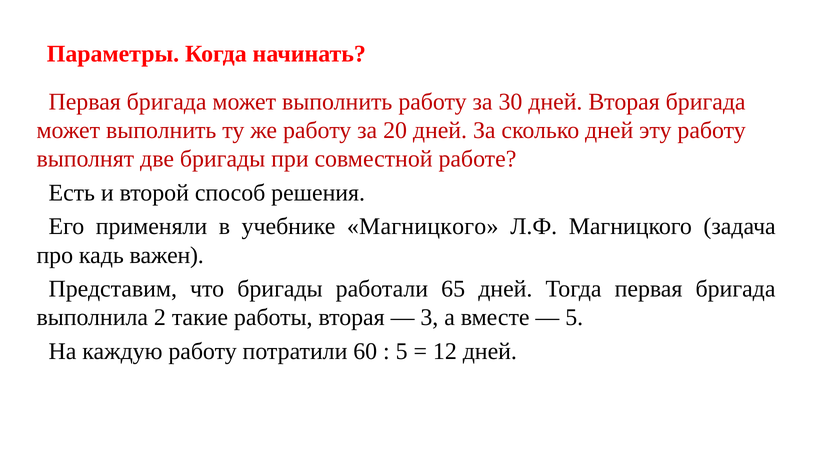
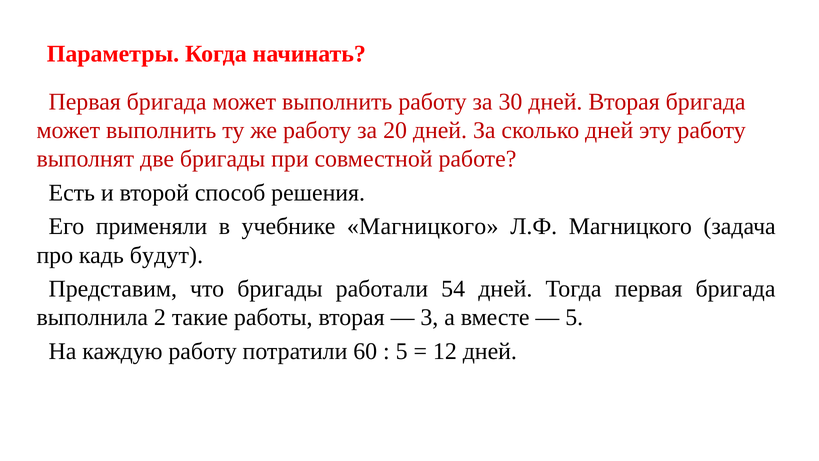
важен: важен -> будут (166, 255)
65: 65 -> 54 (453, 289)
